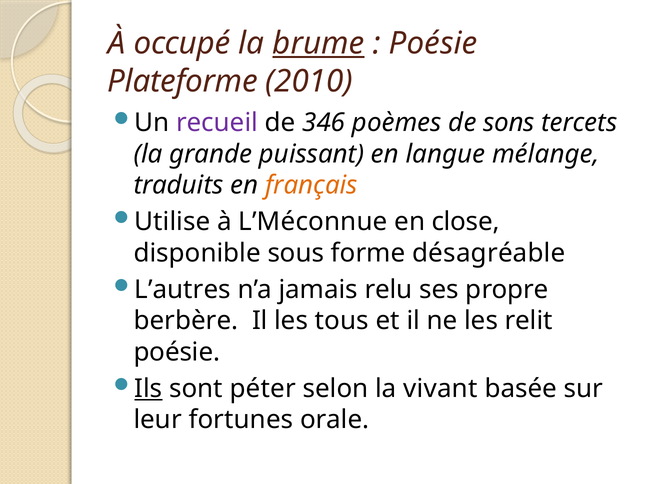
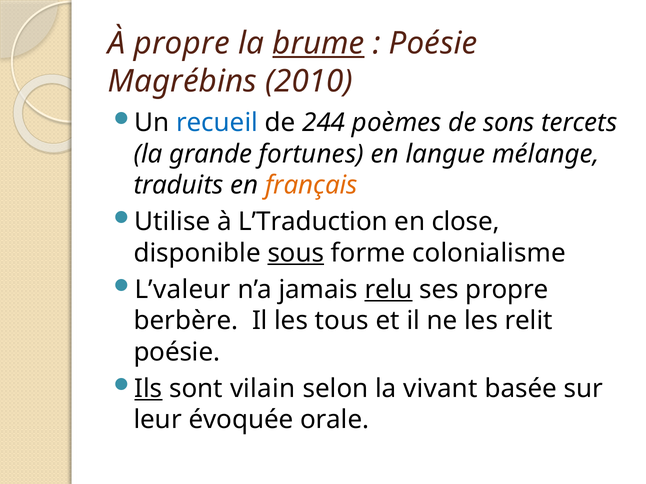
À occupé: occupé -> propre (182, 44)
Plateforme: Plateforme -> Magrébins (182, 81)
recueil colour: purple -> blue (217, 123)
346: 346 -> 244 (324, 123)
puissant: puissant -> fortunes (311, 154)
L’Méconnue: L’Méconnue -> L’Traduction (313, 222)
sous underline: none -> present (296, 253)
désagréable: désagréable -> colonialisme (489, 253)
L’autres: L’autres -> L’valeur (183, 290)
relu underline: none -> present (389, 290)
péter: péter -> vilain (263, 389)
fortunes: fortunes -> évoquée (241, 420)
